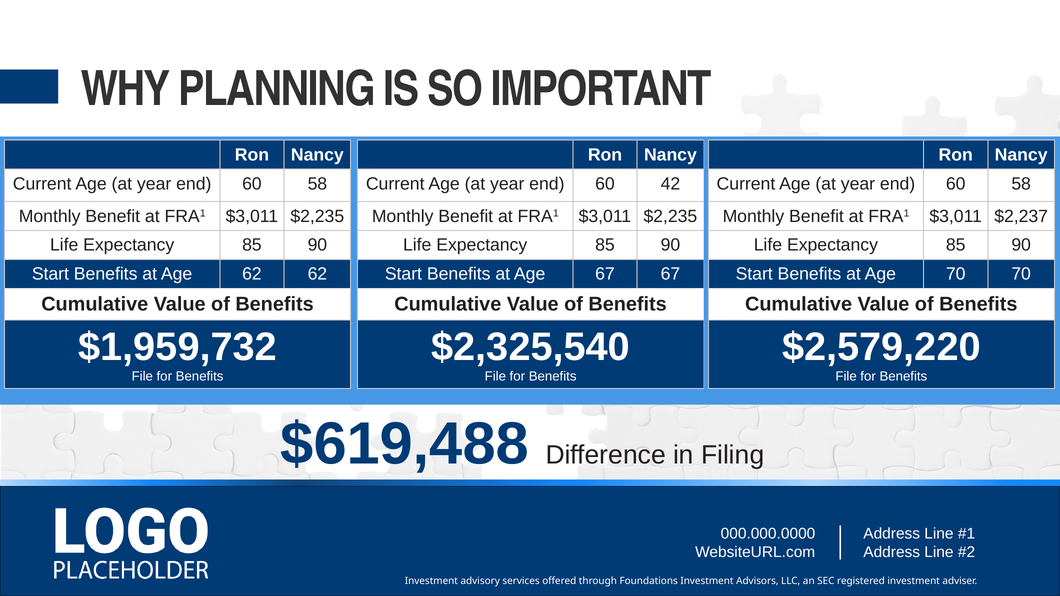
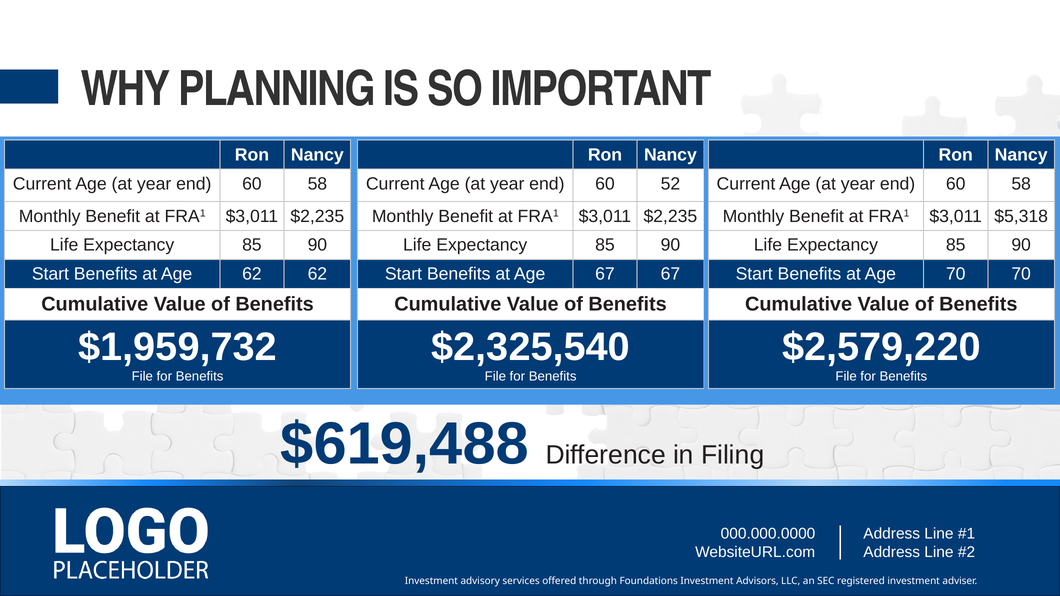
42: 42 -> 52 (670, 184)
$2,237: $2,237 -> $5,318 (1021, 216)
